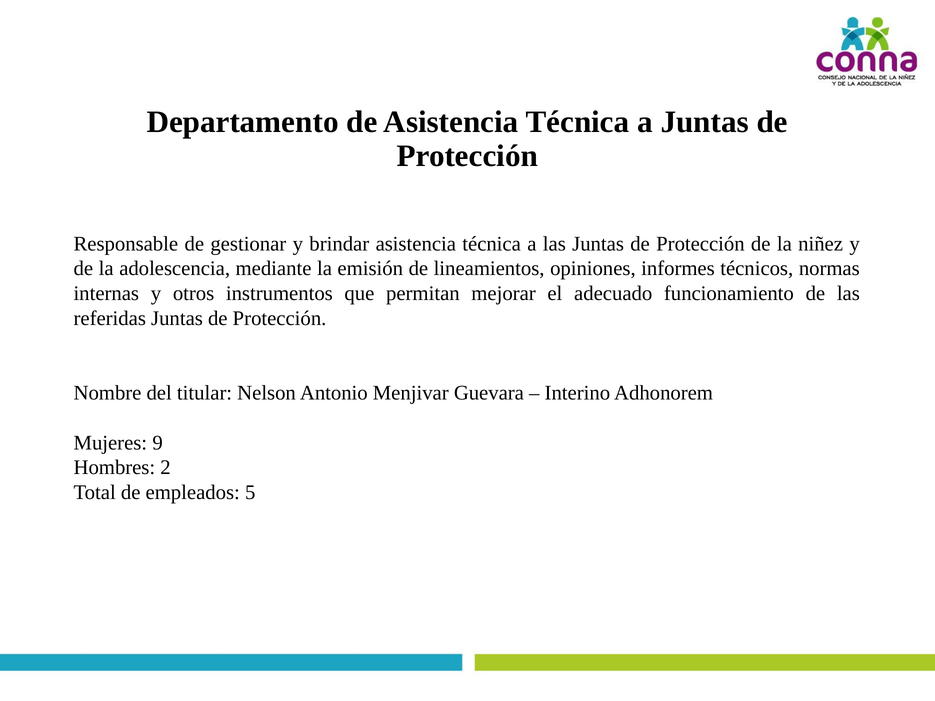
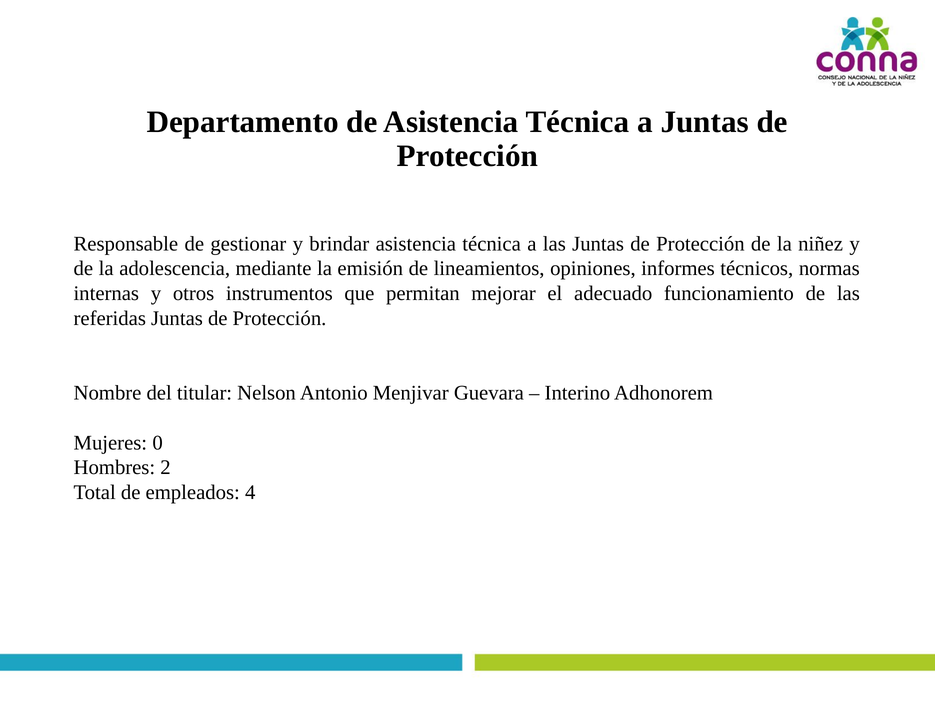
9: 9 -> 0 (158, 443)
5: 5 -> 4 (250, 493)
